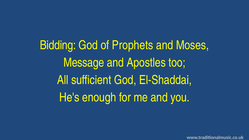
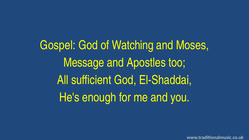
Bidding: Bidding -> Gospel (58, 45)
Prophets: Prophets -> Watching (133, 45)
